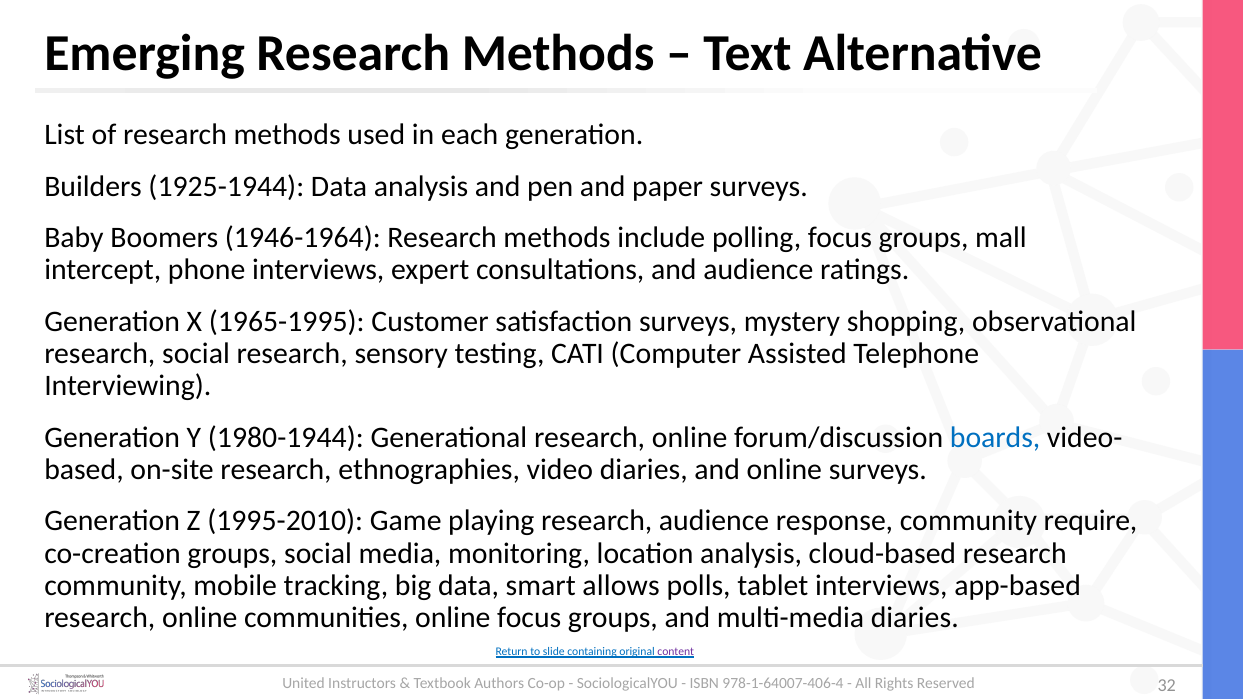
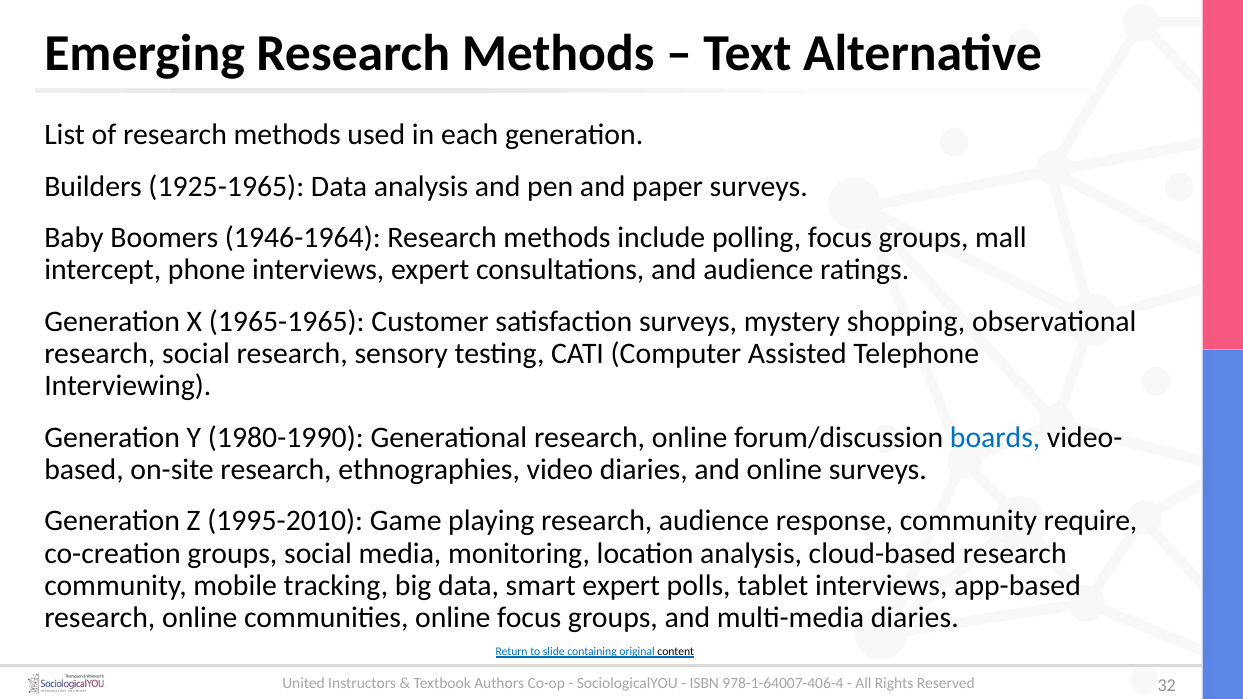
1925-1944: 1925-1944 -> 1925-1965 (226, 186)
1965-1995: 1965-1995 -> 1965-1965 (287, 322)
1980-1944: 1980-1944 -> 1980-1990 (286, 438)
smart allows: allows -> expert (621, 586)
content colour: purple -> black (676, 652)
